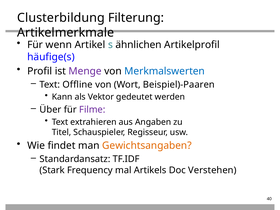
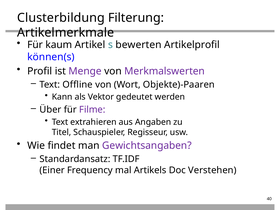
wenn: wenn -> kaum (59, 45)
ähnlichen: ähnlichen -> bewerten (138, 45)
häufige(s: häufige(s -> können(s (51, 57)
Merkmalswerten colour: blue -> purple (165, 71)
Beispiel)-Paaren: Beispiel)-Paaren -> Objekte)-Paaren (179, 85)
Gewichtsangaben colour: orange -> purple (147, 146)
Stark: Stark -> Einer (52, 170)
